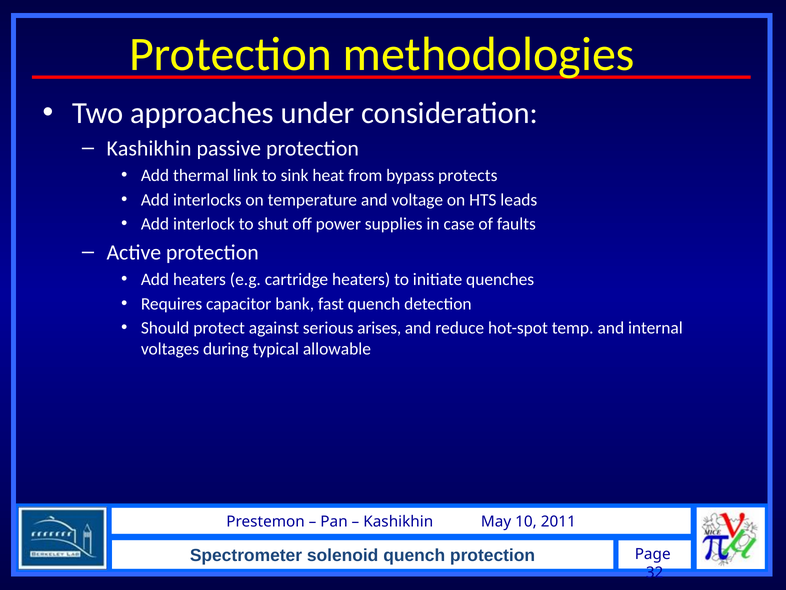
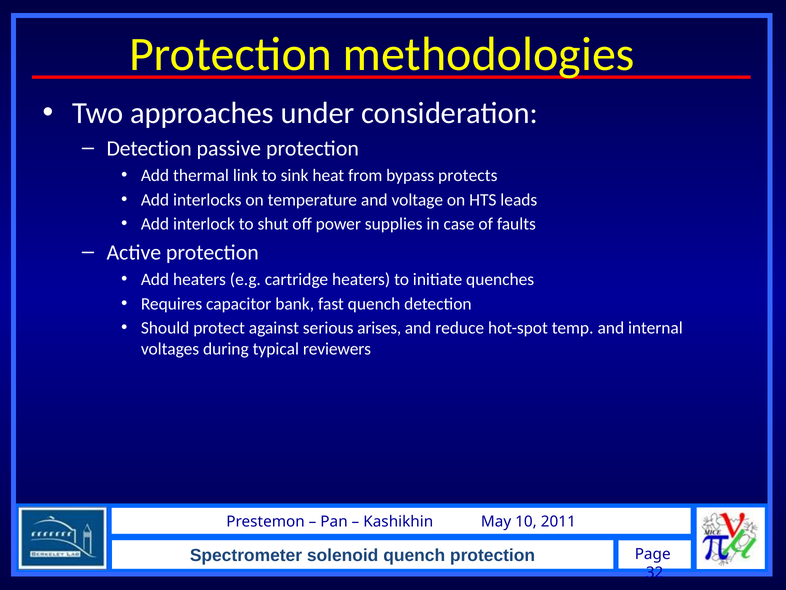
Kashikhin: Kashikhin -> Detection (149, 148)
allowable: allowable -> reviewers (337, 349)
